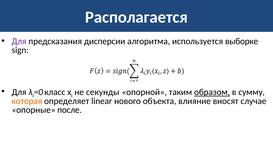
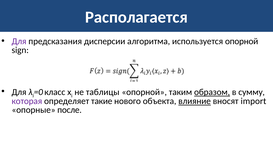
используется выборке: выборке -> опорной (242, 41)
секунды: секунды -> таблицы (103, 92)
которая colour: orange -> purple (27, 101)
linear: linear -> такие (102, 101)
влияние underline: none -> present (195, 101)
случае: случае -> import (253, 101)
